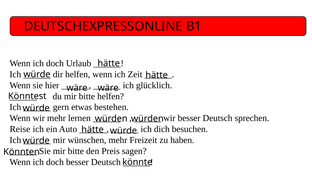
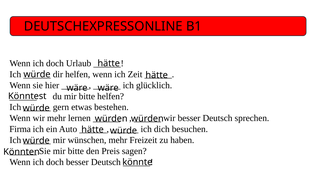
Reise: Reise -> Firma (20, 129)
